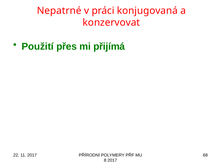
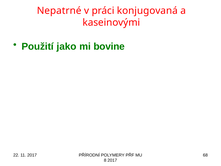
konzervovat: konzervovat -> kaseinovými (111, 22)
přes: přes -> jako (66, 46)
přijímá: přijímá -> bovine (109, 46)
